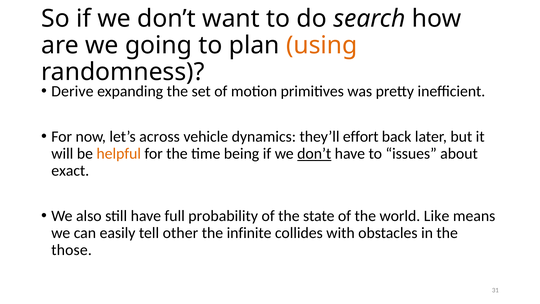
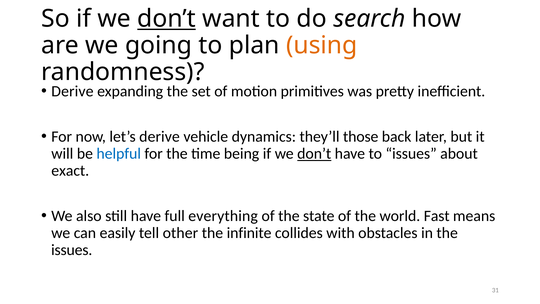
don’t underline: none -> present (167, 19)
let’s across: across -> derive (160, 137)
effort: effort -> those (361, 137)
helpful colour: orange -> blue (119, 154)
probability: probability -> everything (223, 216)
Like: Like -> Fast (437, 216)
those: those -> issues (72, 250)
